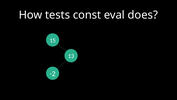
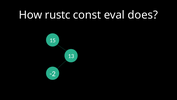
tests: tests -> rustc (58, 15)
